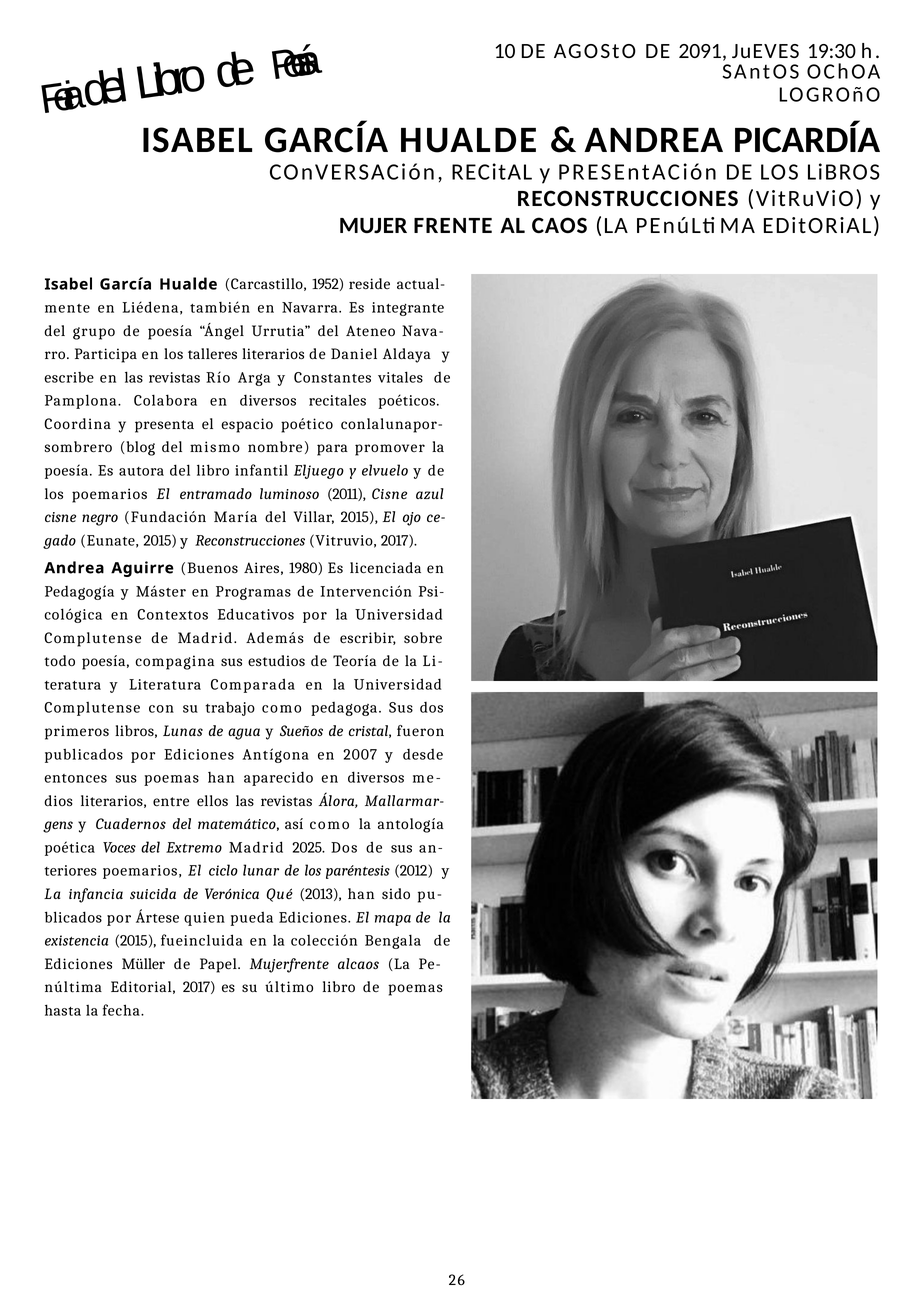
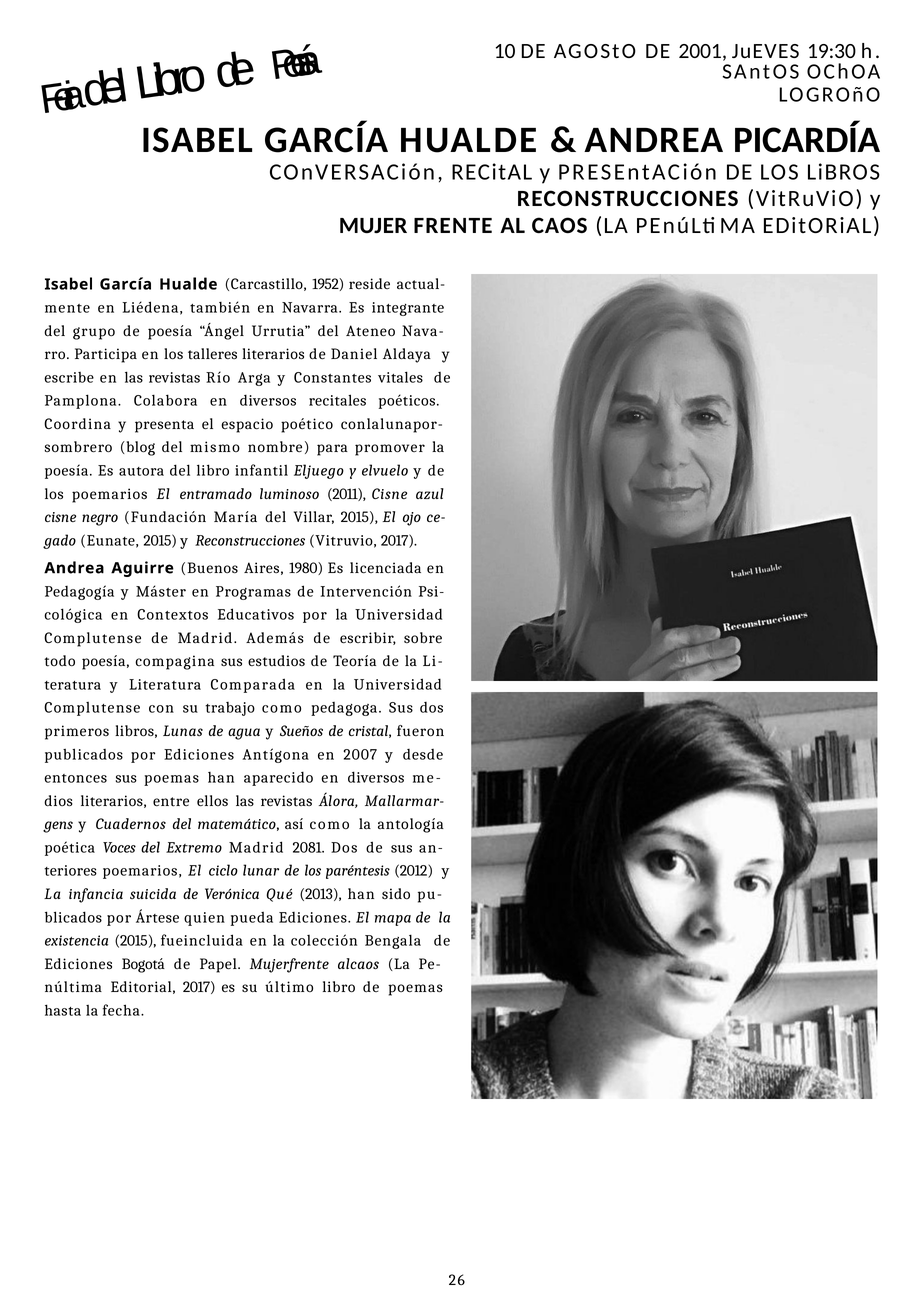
2091: 2091 -> 2001 (703, 51)
2025: 2025 -> 2081 (309, 847)
Müller: Müller -> Bogotá (143, 964)
